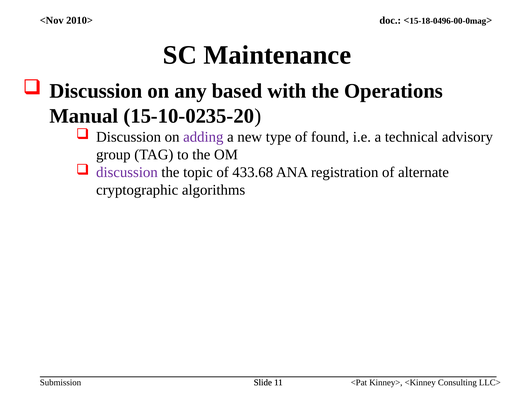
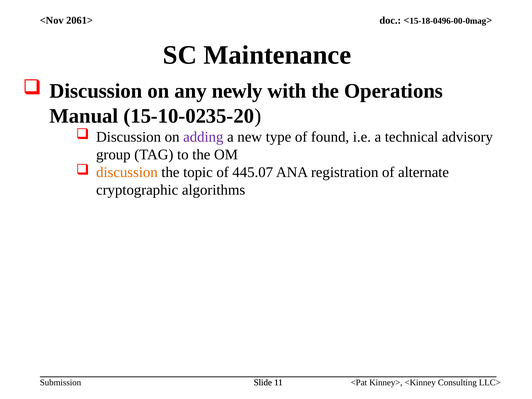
2010>: 2010> -> 2061> (80, 20)
based: based -> newly (237, 91)
discussion colour: purple -> orange (127, 172)
433.68: 433.68 -> 445.07 (253, 172)
